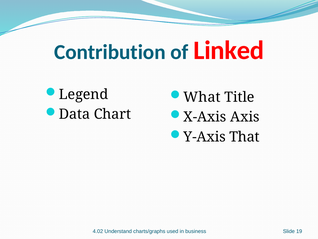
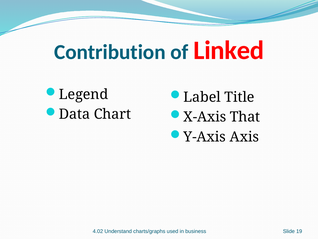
What: What -> Label (202, 97)
Axis: Axis -> That (245, 117)
That: That -> Axis (244, 137)
